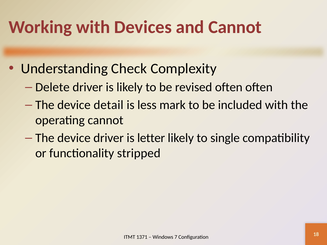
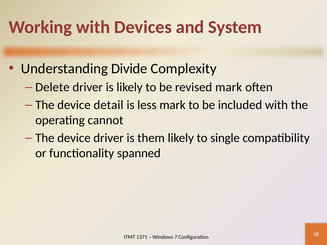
and Cannot: Cannot -> System (235, 27)
Check: Check -> Divide (129, 69)
revised often: often -> mark (229, 87)
letter: letter -> them (151, 138)
stripped: stripped -> spanned (139, 153)
